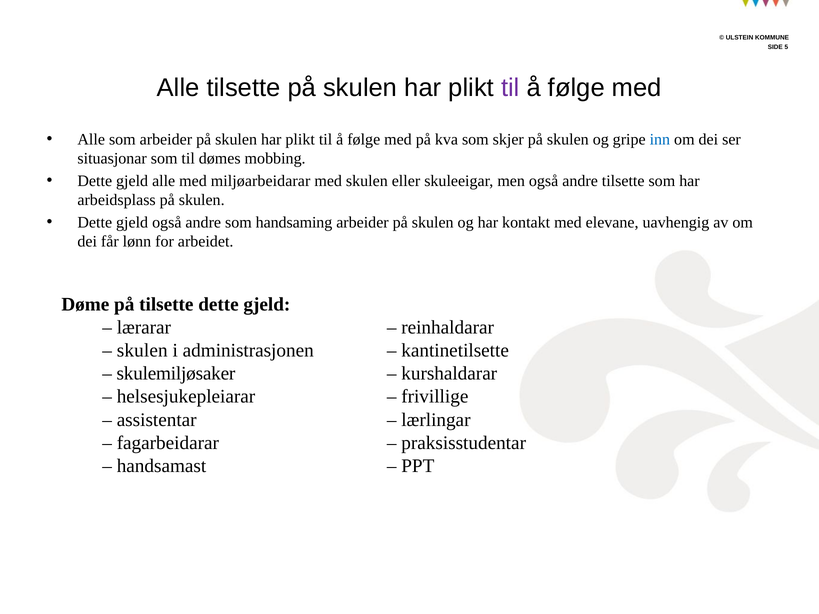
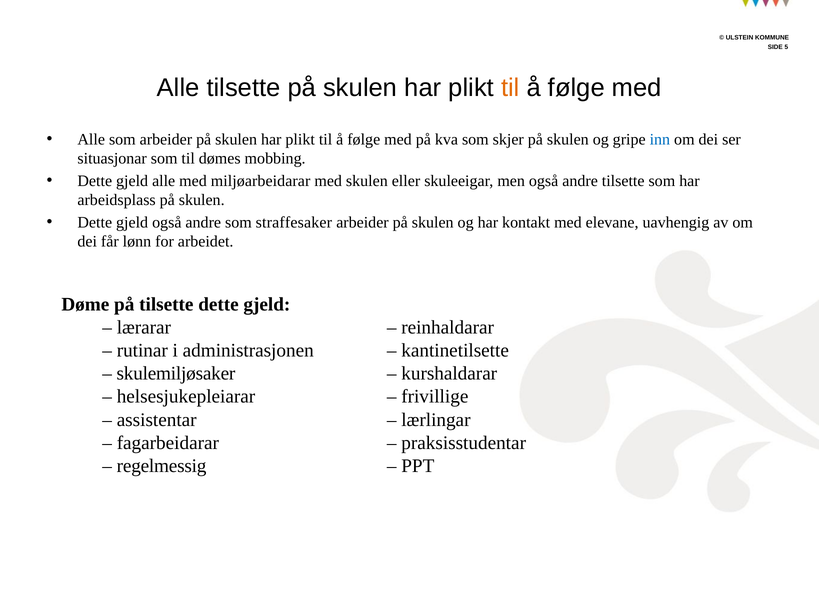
til colour: purple -> orange (510, 88)
handsaming: handsaming -> straffesaker (294, 223)
skulen: skulen -> rutinar (142, 351)
handsamast: handsamast -> regelmessig (162, 466)
